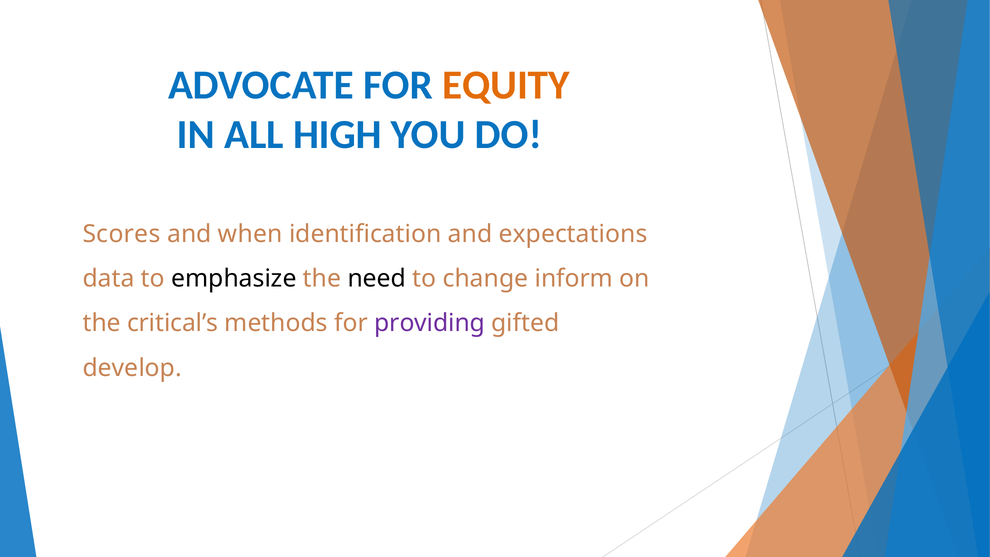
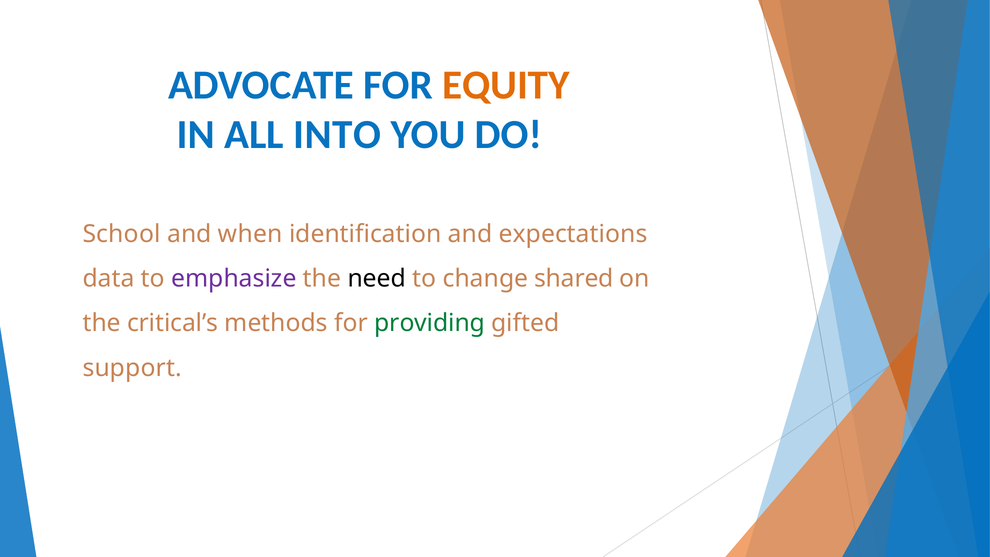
HIGH: HIGH -> INTO (337, 135)
Scores: Scores -> School (122, 234)
emphasize colour: black -> purple (234, 279)
inform: inform -> shared (574, 279)
providing colour: purple -> green (430, 323)
develop: develop -> support (132, 368)
